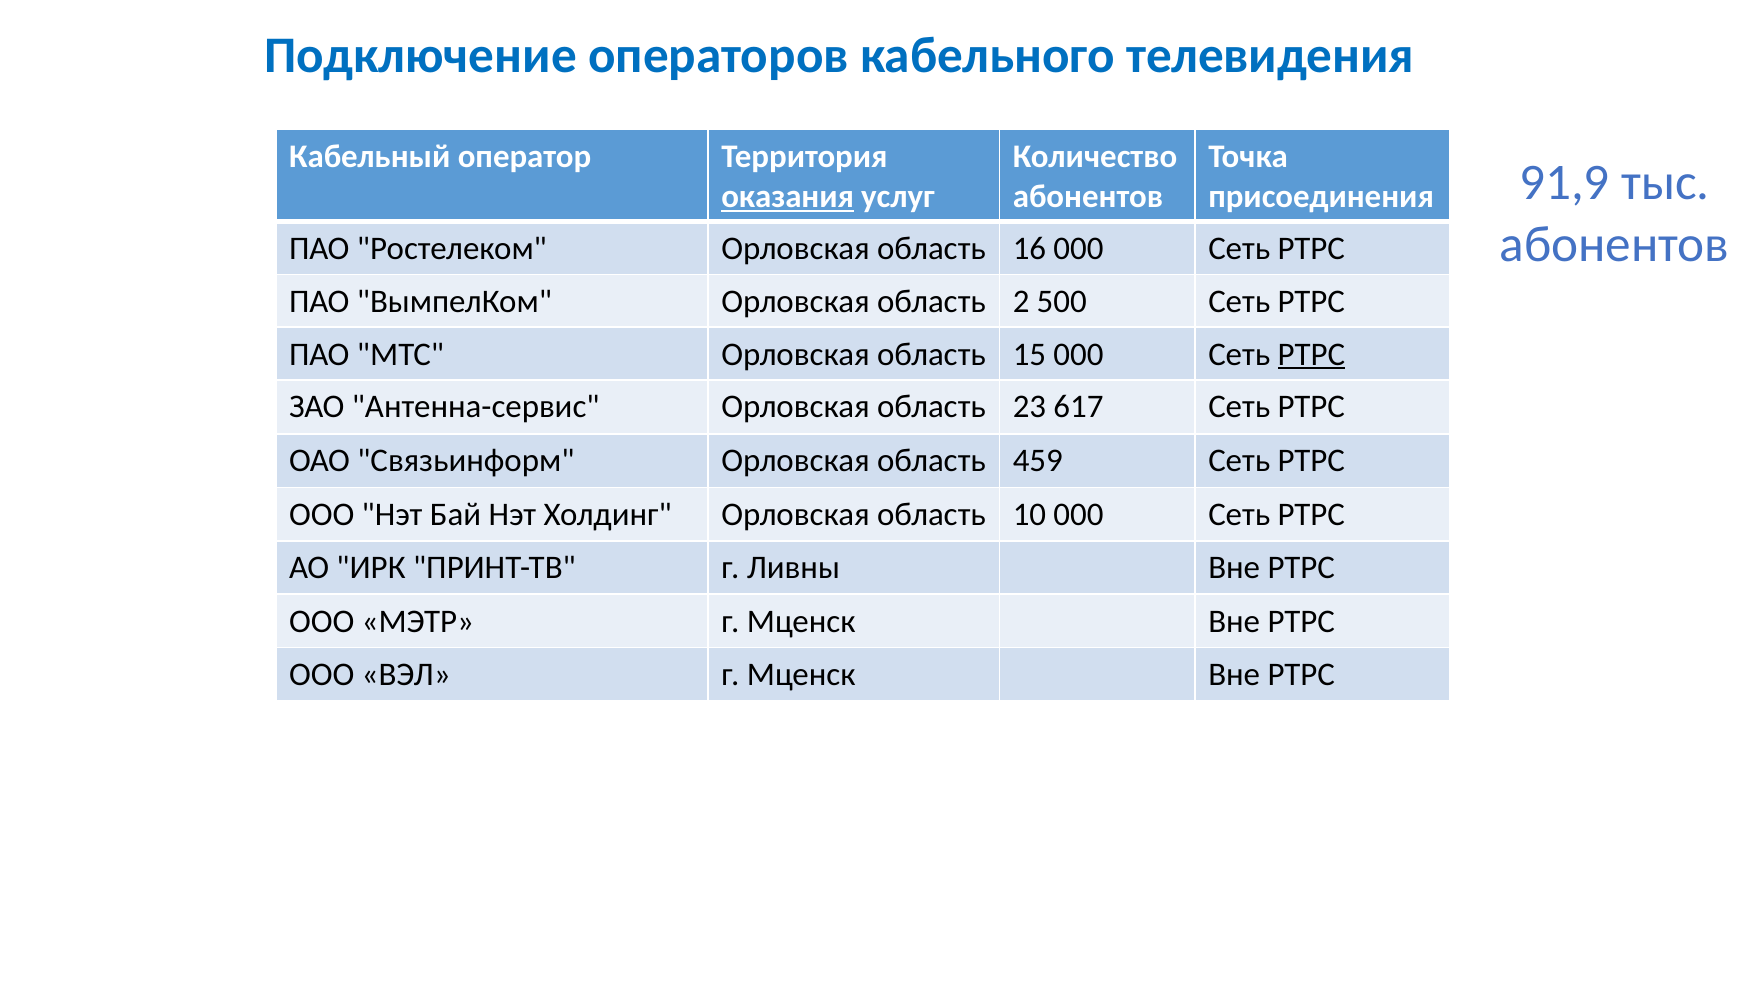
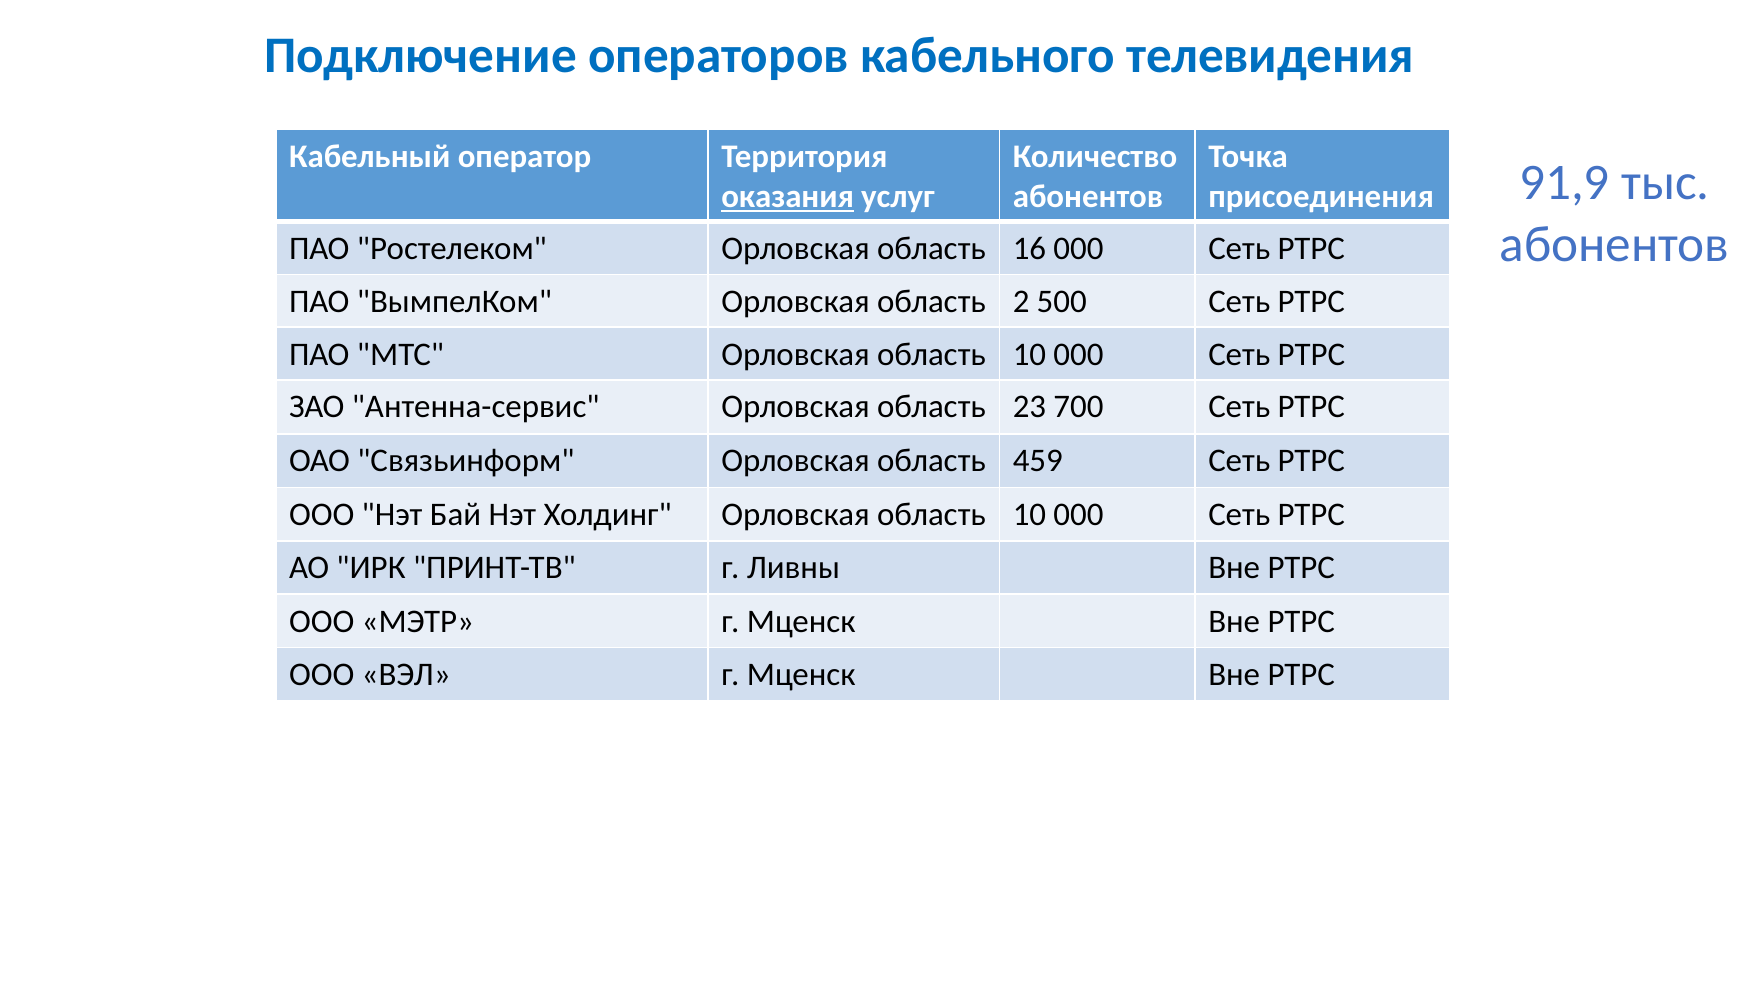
МТС Орловская область 15: 15 -> 10 (1029, 354)
РТРС underline: present -> none (1311, 354)
617: 617 -> 700 (1078, 407)
